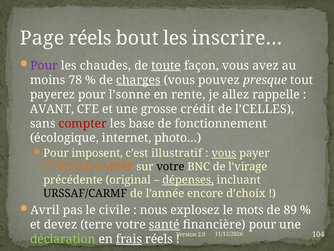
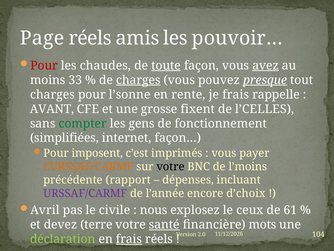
bout: bout -> amis (137, 38)
inscrire…: inscrire… -> pouvoir… (237, 38)
Pour colour: purple -> red (44, 65)
avez underline: none -> present (265, 65)
78: 78 -> 33 (75, 80)
presque underline: none -> present (265, 80)
payerez: payerez -> charges (52, 94)
je allez: allez -> frais (236, 94)
crédit: crédit -> fixent (198, 109)
compter colour: red -> green (83, 123)
base: base -> gens (142, 123)
écologique: écologique -> simplifiées (64, 138)
photo…: photo… -> façon… (178, 138)
illustratif: illustratif -> imprimés (177, 153)
vous underline: present -> none (224, 153)
l’virage: l’virage -> l’moins (248, 166)
original: original -> rapport (128, 180)
dépenses underline: present -> none (188, 180)
URSSAF/CARMF colour: black -> purple (85, 193)
mots: mots -> ceux (250, 210)
89: 89 -> 61 (290, 210)
financière pour: pour -> mots (263, 224)
